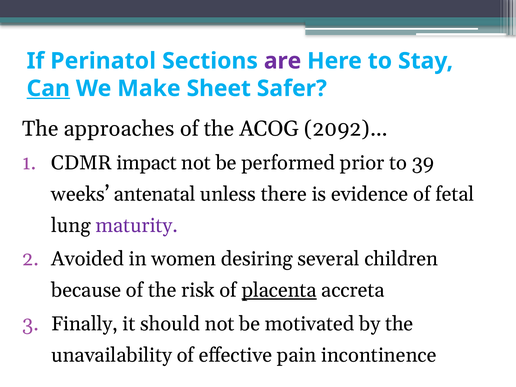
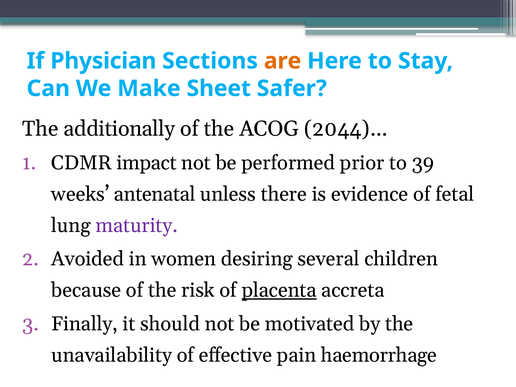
Perinatol: Perinatol -> Physician (103, 61)
are colour: purple -> orange (283, 61)
Can underline: present -> none (48, 88)
approaches: approaches -> additionally (119, 129)
2092)…: 2092)… -> 2044)… (346, 129)
incontinence: incontinence -> haemorrhage (379, 355)
